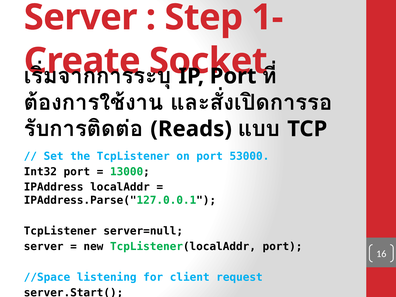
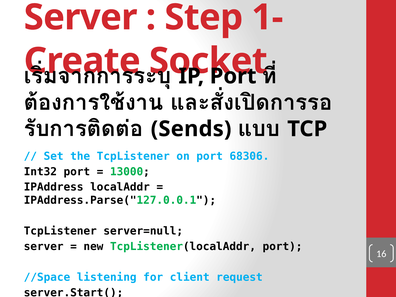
Reads: Reads -> Sends (191, 129)
53000: 53000 -> 68306 (249, 156)
